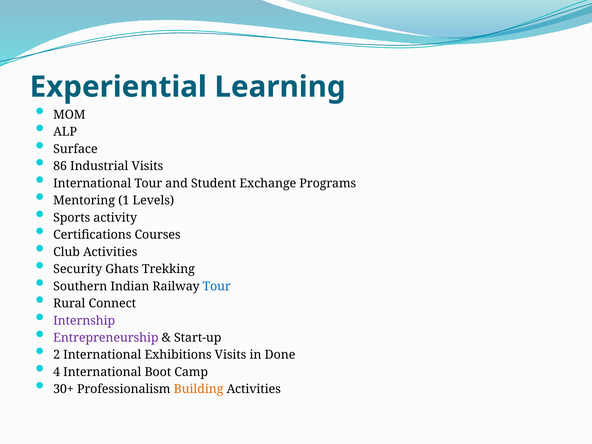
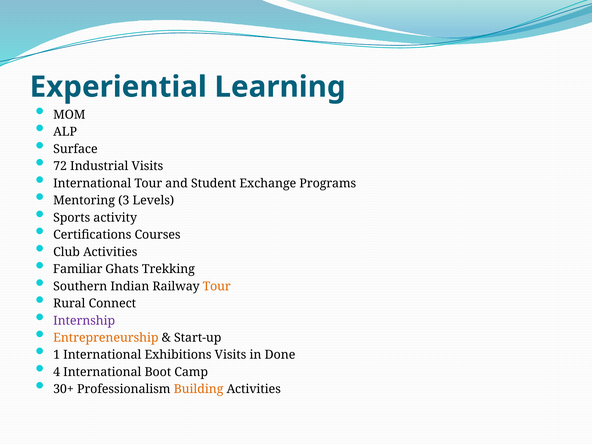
86: 86 -> 72 (60, 166)
1: 1 -> 3 (124, 201)
Security: Security -> Familiar (78, 269)
Tour colour: blue -> orange (217, 286)
Entrepreneurship colour: purple -> orange (106, 338)
2: 2 -> 1 (57, 355)
